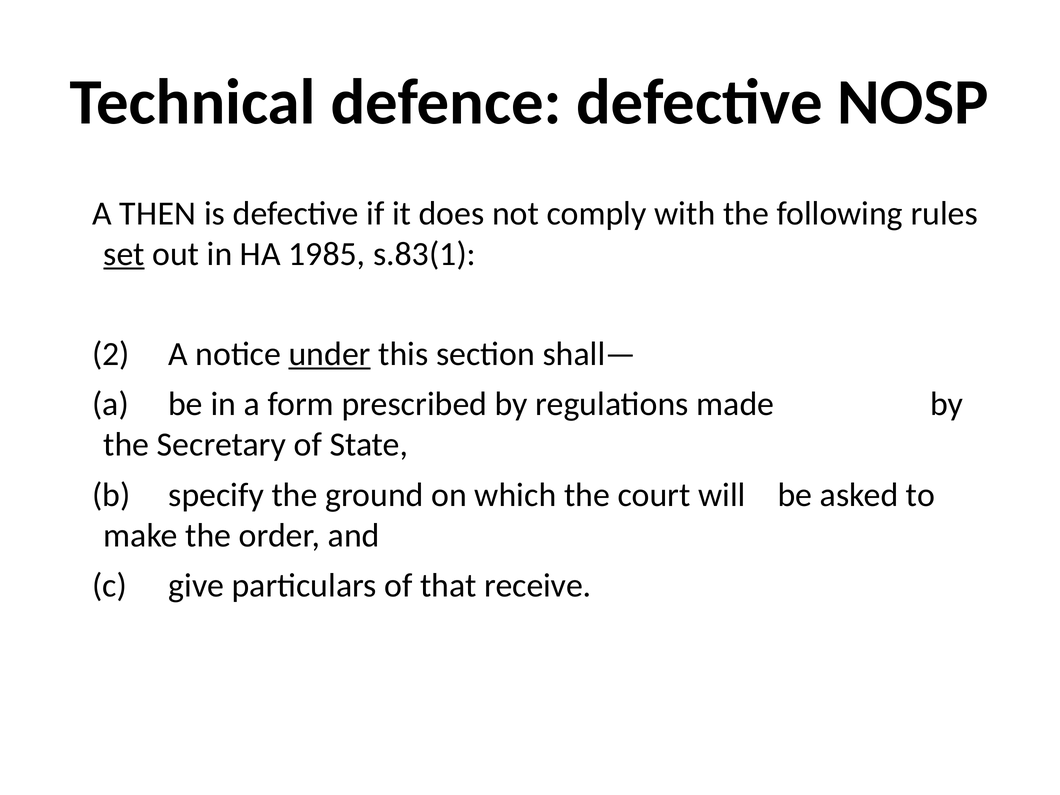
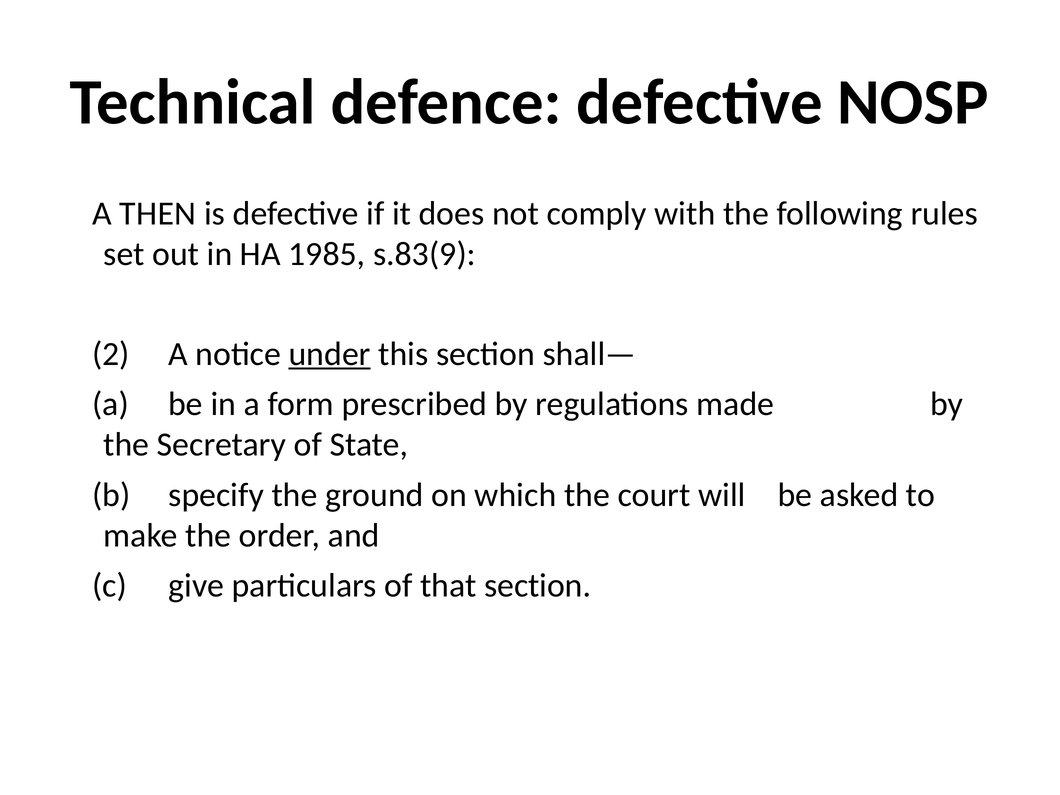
set underline: present -> none (124, 254)
s.83(1: s.83(1 -> s.83(9 (424, 254)
that receive: receive -> section (538, 585)
